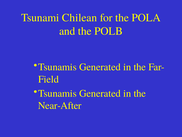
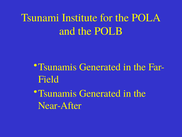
Chilean: Chilean -> Institute (80, 18)
